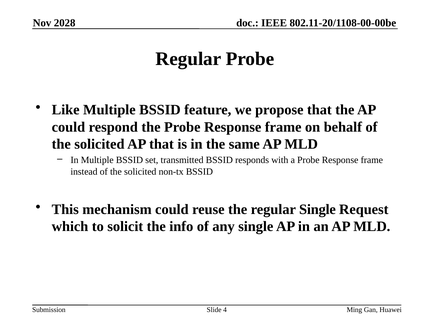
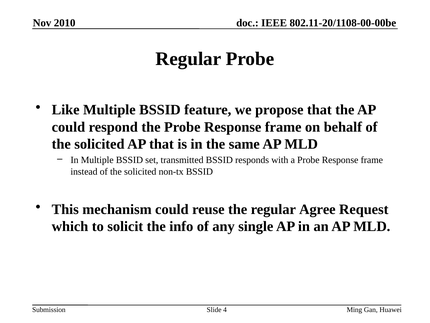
2028: 2028 -> 2010 (65, 23)
regular Single: Single -> Agree (317, 209)
